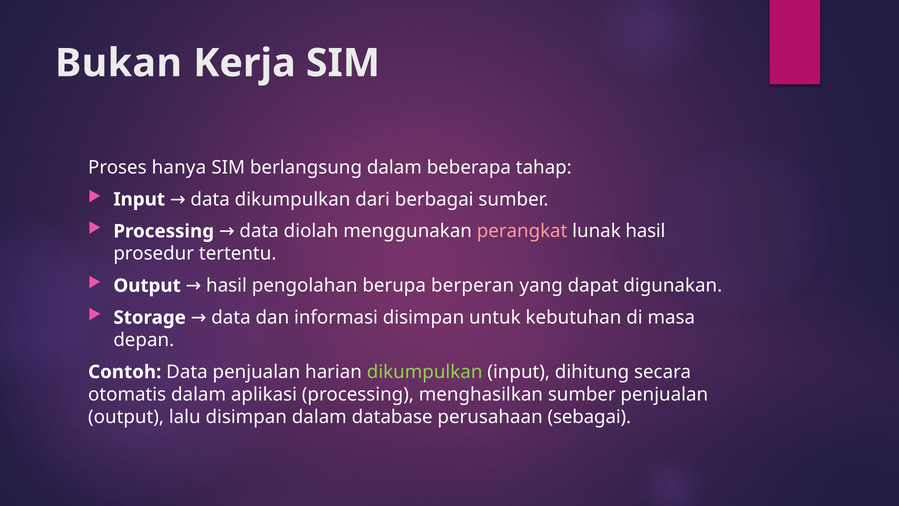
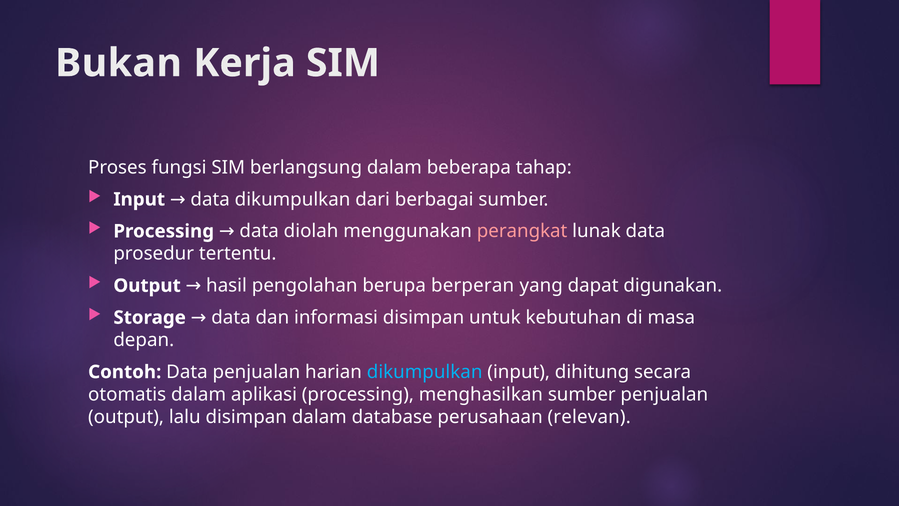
hanya: hanya -> fungsi (179, 167)
lunak hasil: hasil -> data (645, 231)
dikumpulkan colour: light green -> light blue (425, 372)
sebagai: sebagai -> relevan (589, 417)
